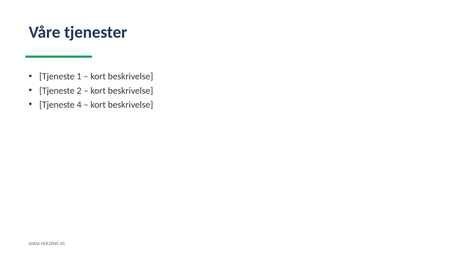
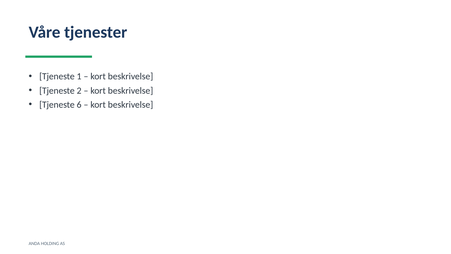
4: 4 -> 6 (79, 105)
